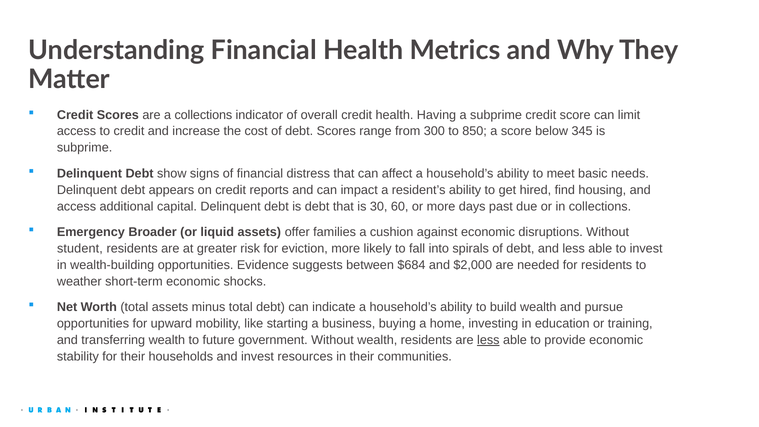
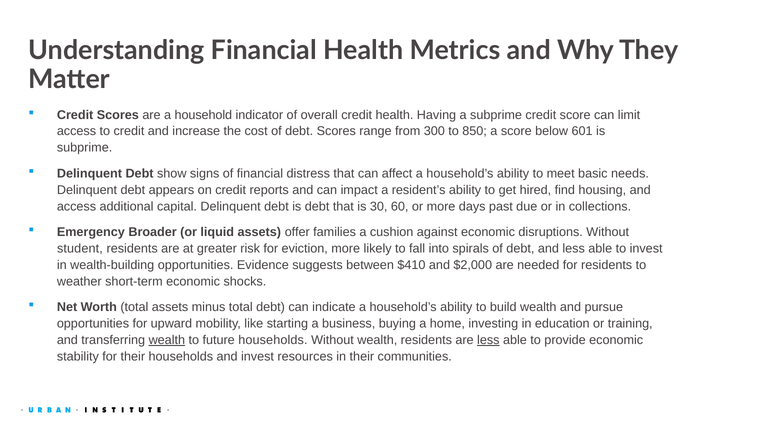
a collections: collections -> household (203, 115)
345: 345 -> 601 (582, 131)
$684: $684 -> $410 (411, 265)
wealth underline: none -> present (167, 340)
future government: government -> households (273, 340)
